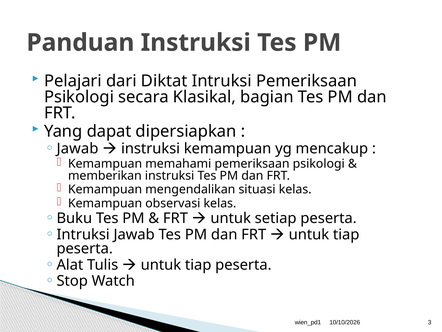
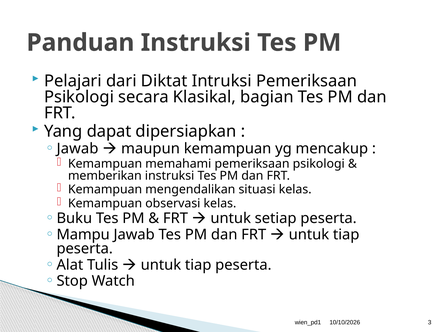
instruksi: instruksi -> maupun (151, 148)
Intruksi: Intruksi -> Mampu (83, 234)
